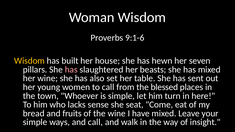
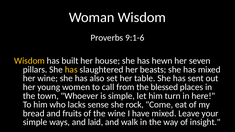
has colour: pink -> yellow (71, 70)
seat: seat -> rock (135, 105)
and call: call -> laid (95, 122)
